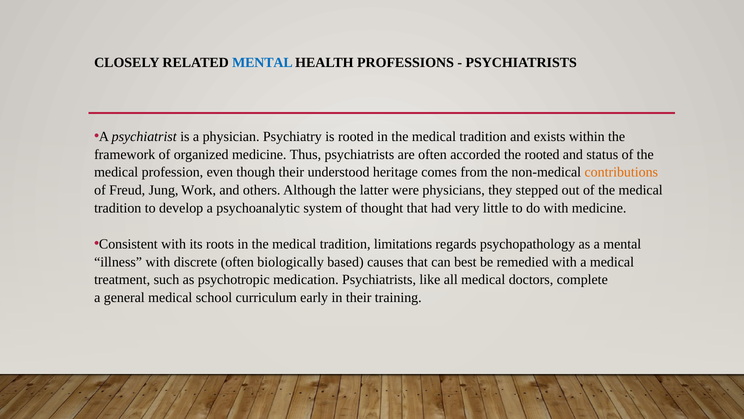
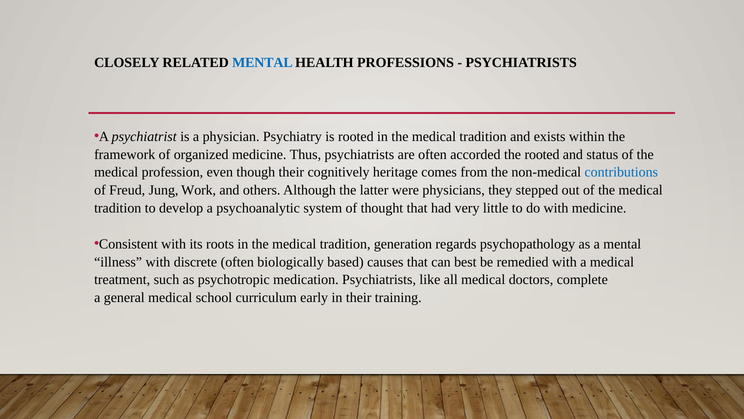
understood: understood -> cognitively (339, 172)
contributions colour: orange -> blue (621, 172)
limitations: limitations -> generation (403, 244)
